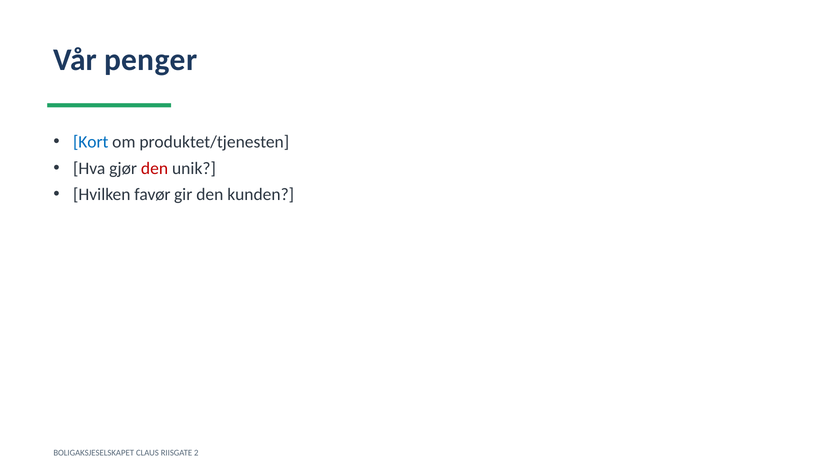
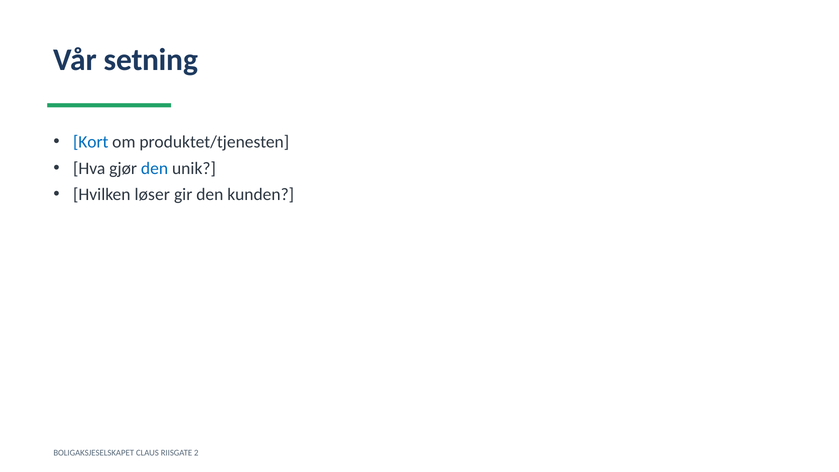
penger: penger -> setning (151, 60)
den colour: red -> blue (155, 168)
favør: favør -> løser (152, 195)
